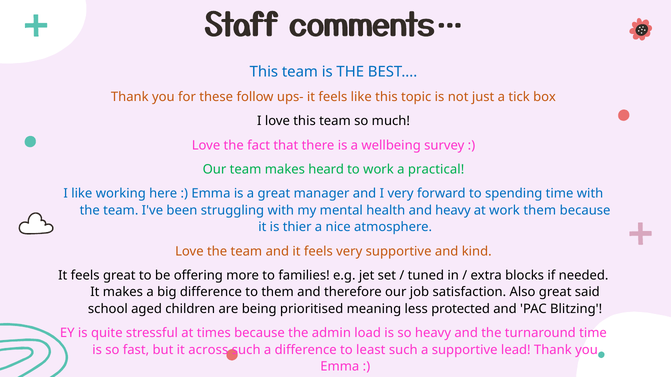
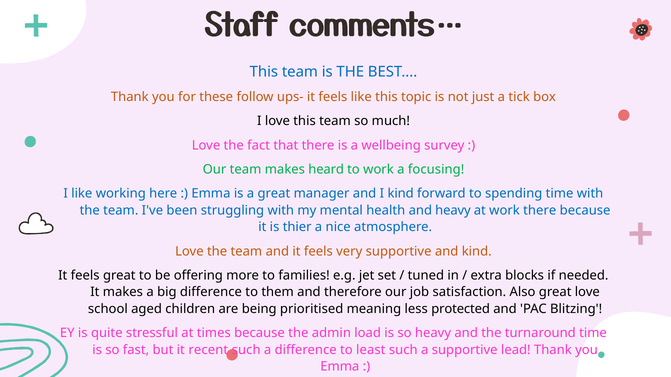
practical: practical -> focusing (436, 170)
I very: very -> kind (401, 194)
work them: them -> there (540, 211)
great said: said -> love (587, 293)
across: across -> recent (208, 350)
